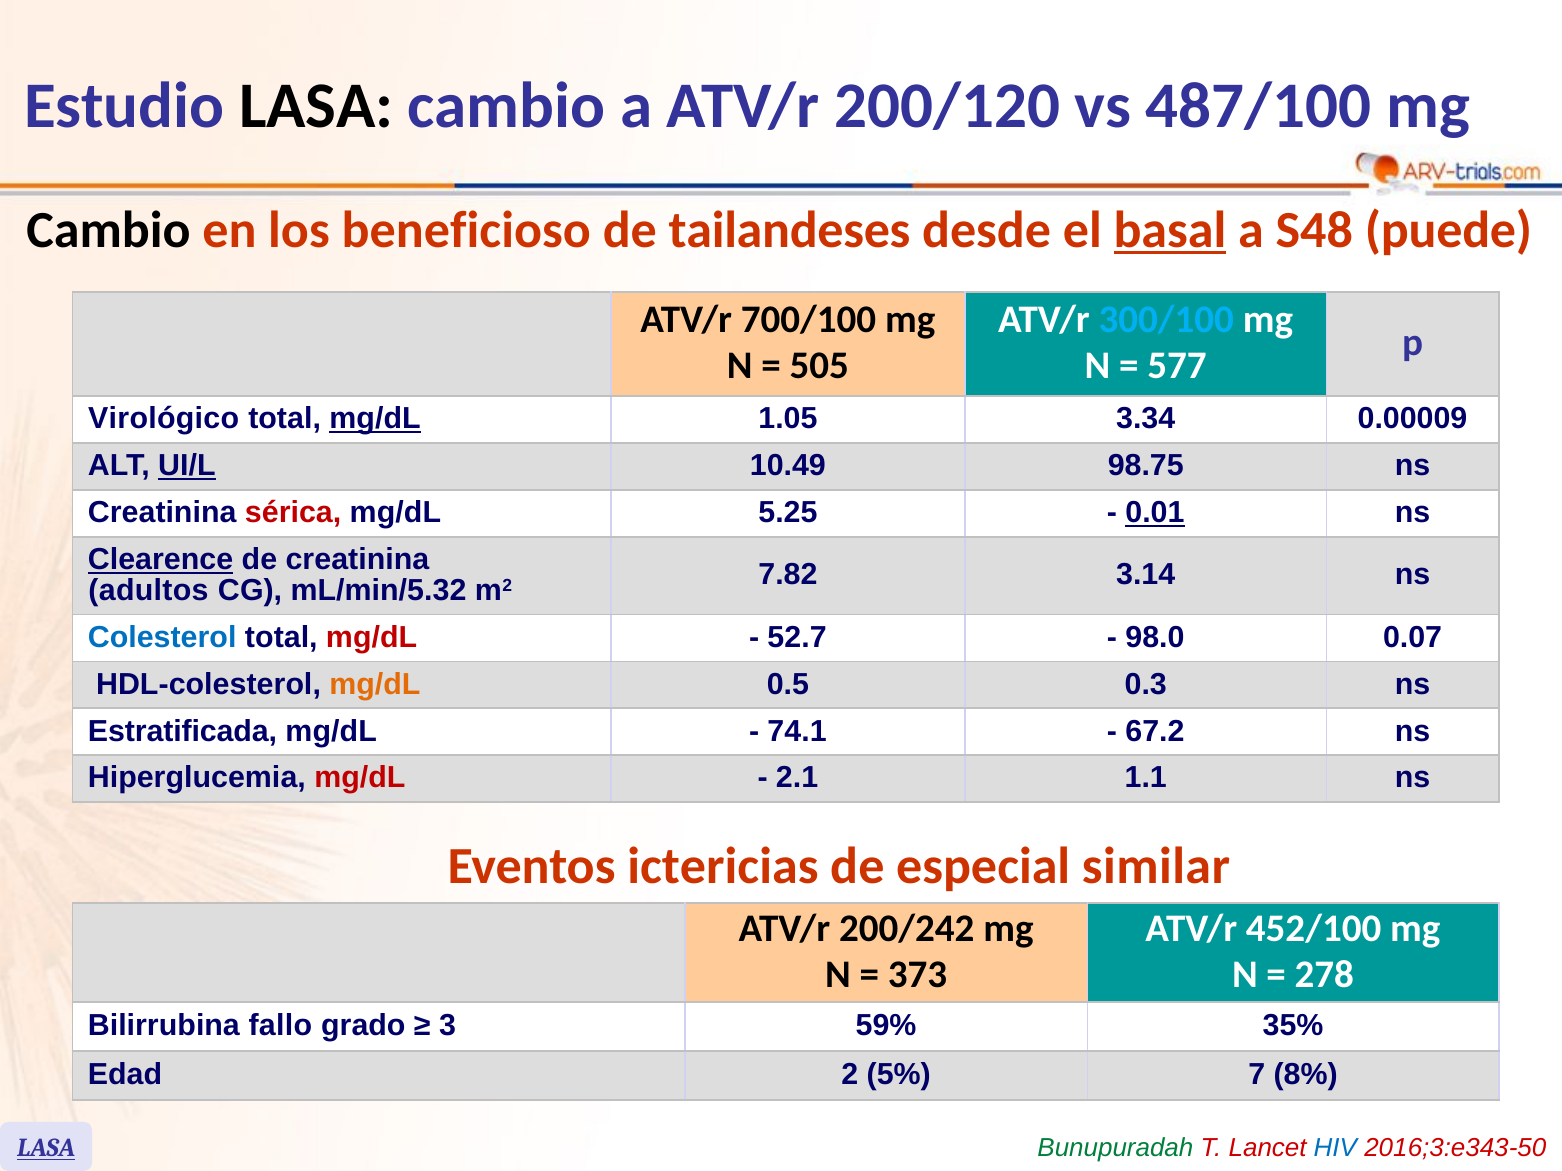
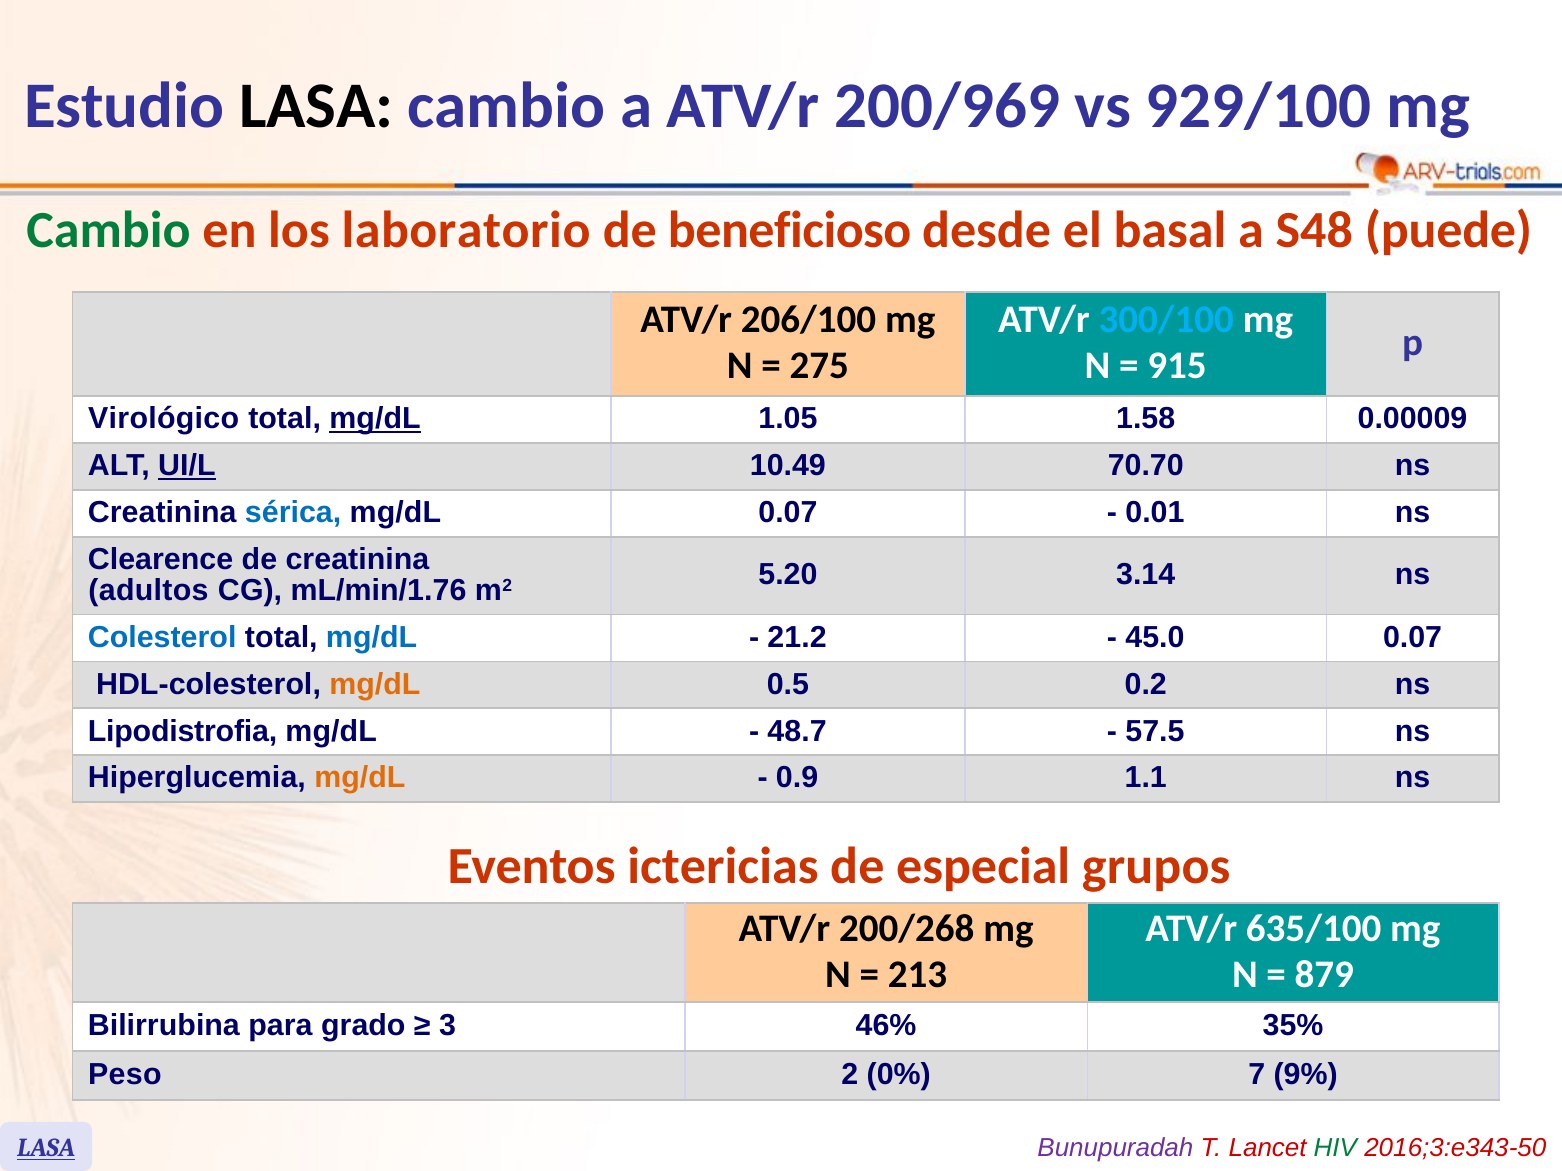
200/120: 200/120 -> 200/969 (947, 107)
487/100: 487/100 -> 929/100 (1259, 107)
Cambio colour: black -> green (108, 230)
beneficioso: beneficioso -> laboratorio (466, 230)
tailandeses: tailandeses -> beneficioso (790, 230)
basal underline: present -> none (1170, 230)
700/100: 700/100 -> 206/100 (809, 320)
505: 505 -> 275 (819, 366)
577: 577 -> 915 (1177, 366)
3.34: 3.34 -> 1.58 (1146, 419)
98.75: 98.75 -> 70.70 (1146, 466)
sérica colour: red -> blue (293, 513)
mg/dL 5.25: 5.25 -> 0.07 (788, 513)
0.01 underline: present -> none (1155, 513)
Clearence underline: present -> none (161, 560)
7.82: 7.82 -> 5.20 (788, 575)
mL/min/5.32: mL/min/5.32 -> mL/min/1.76 (378, 591)
mg/dL colour: red -> blue (372, 637)
52.7: 52.7 -> 21.2 (797, 637)
98.0: 98.0 -> 45.0 (1155, 637)
0.3: 0.3 -> 0.2 (1146, 684)
Estratificada: Estratificada -> Lipodistrofia (183, 731)
74.1: 74.1 -> 48.7 (797, 731)
67.2: 67.2 -> 57.5 (1155, 731)
mg/dL colour: red -> orange (360, 778)
2.1: 2.1 -> 0.9 (797, 778)
similar: similar -> grupos (1156, 867)
200/242: 200/242 -> 200/268 (907, 929)
452/100: 452/100 -> 635/100 (1314, 929)
373: 373 -> 213 (917, 975)
278: 278 -> 879 (1324, 975)
fallo: fallo -> para (280, 1026)
59%: 59% -> 46% (886, 1026)
Edad: Edad -> Peso (125, 1075)
5%: 5% -> 0% (899, 1075)
8%: 8% -> 9% (1306, 1075)
Bunupuradah colour: green -> purple (1115, 1149)
HIV colour: blue -> green (1335, 1149)
